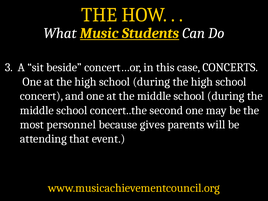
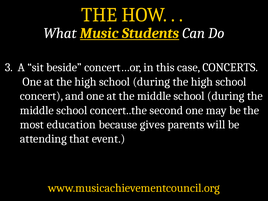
personnel: personnel -> education (71, 125)
